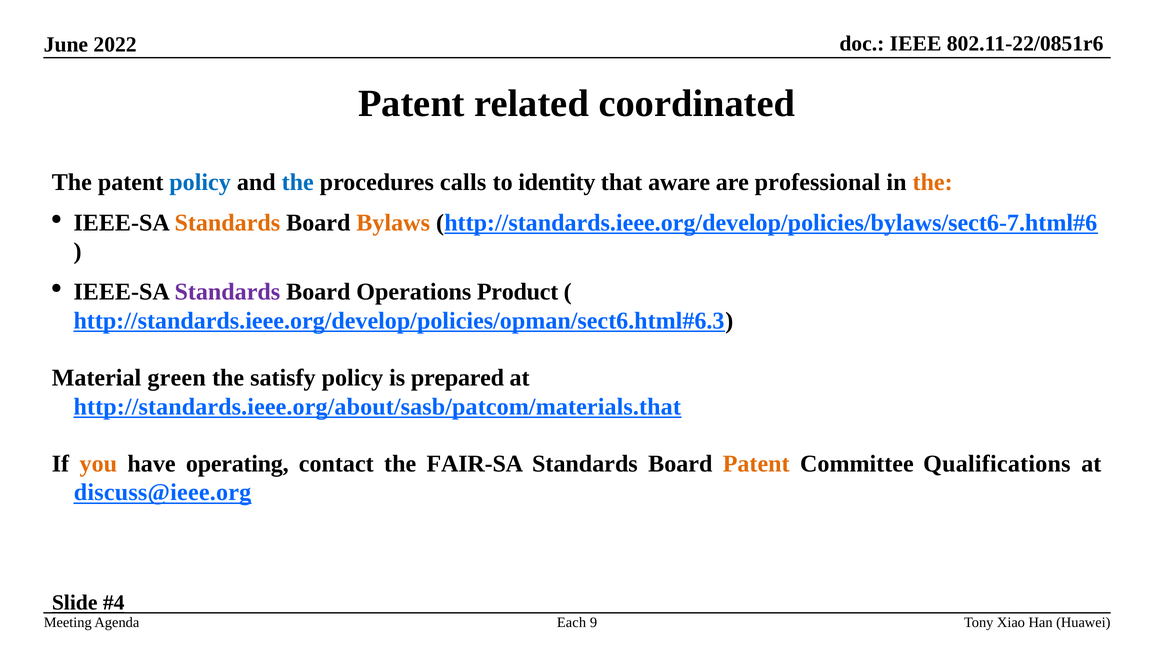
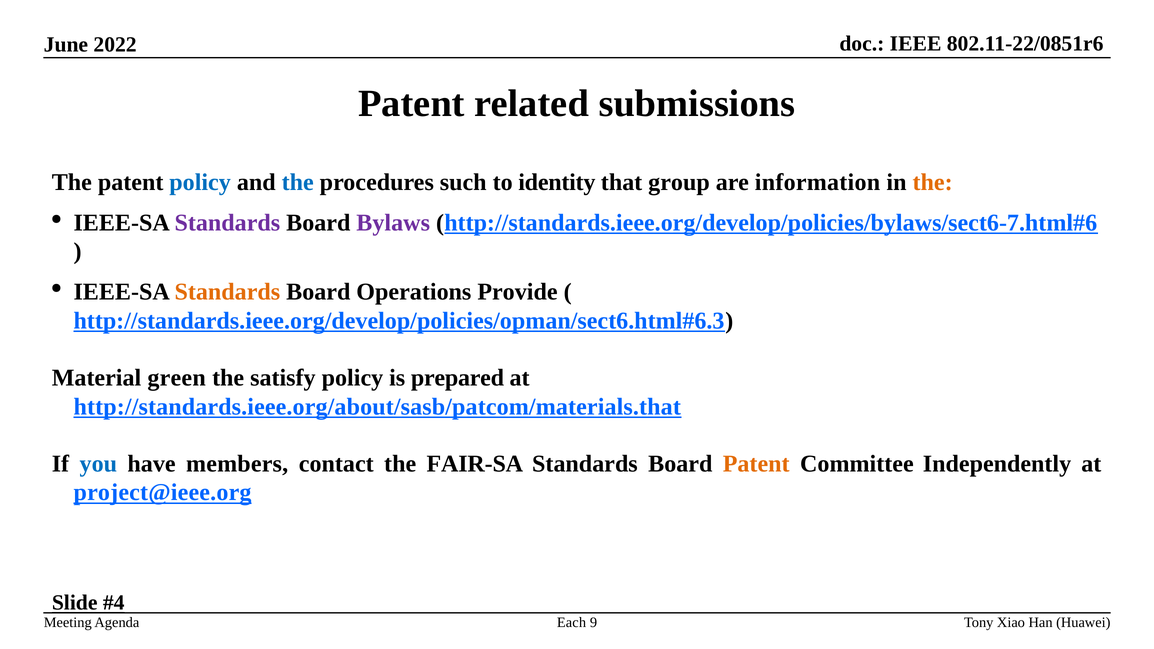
coordinated: coordinated -> submissions (697, 104)
calls: calls -> such (463, 182)
aware: aware -> group (679, 182)
professional: professional -> information (818, 182)
Standards colour: orange -> purple (227, 223)
Bylaws colour: orange -> purple (393, 223)
Standards colour: purple -> orange (227, 292)
Product: Product -> Provide (517, 292)
you colour: orange -> blue (98, 464)
operating: operating -> members (237, 464)
Qualifications: Qualifications -> Independently (997, 464)
discuss@ieee.org: discuss@ieee.org -> project@ieee.org (163, 493)
